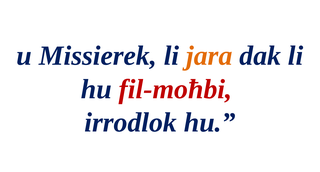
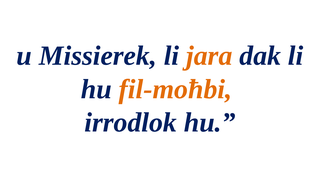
fil-moħbi colour: red -> orange (175, 89)
